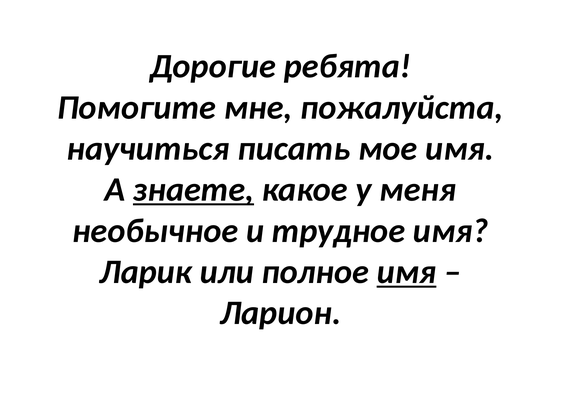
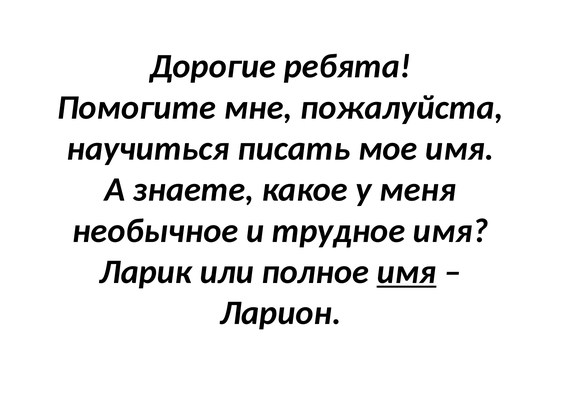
знаете underline: present -> none (193, 190)
